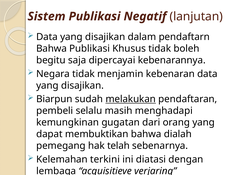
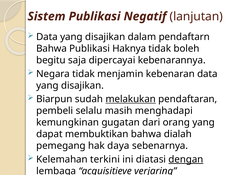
Khusus: Khusus -> Haknya (129, 48)
telah: telah -> daya (118, 146)
dengan underline: none -> present (186, 159)
